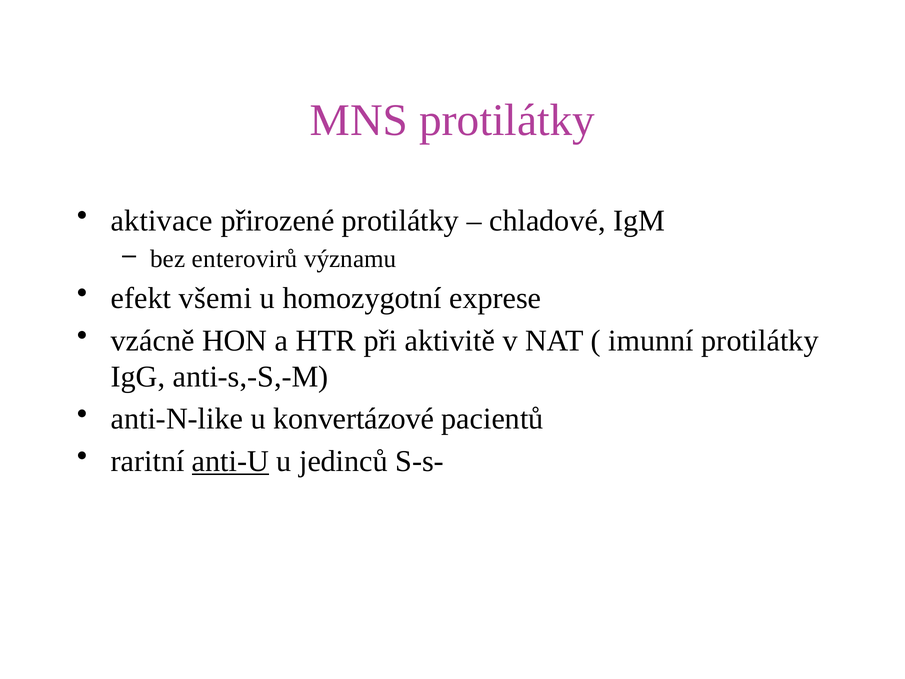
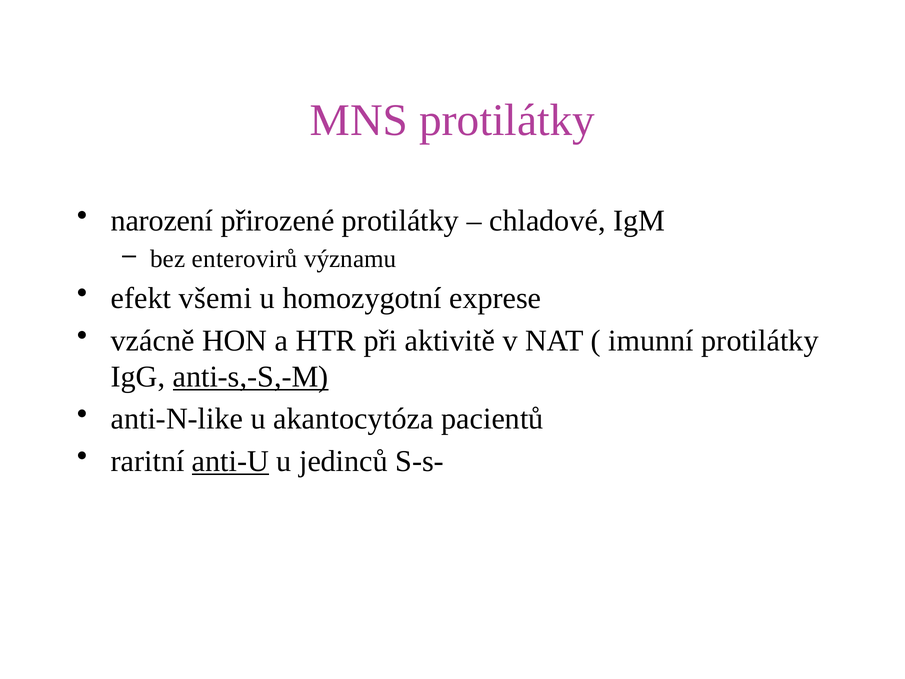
aktivace: aktivace -> narození (162, 221)
anti-s,-S,-M underline: none -> present (251, 377)
konvertázové: konvertázové -> akantocytóza (353, 419)
